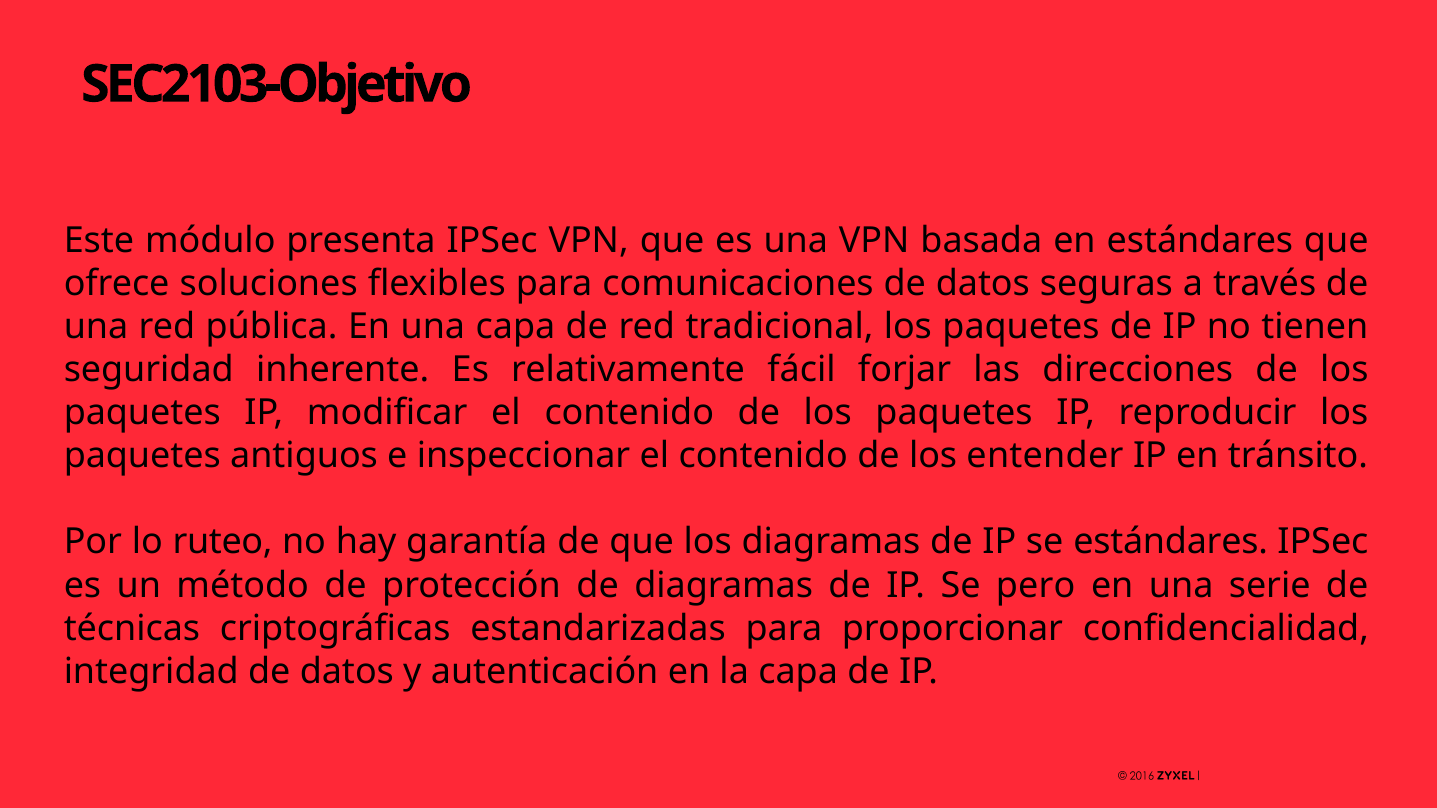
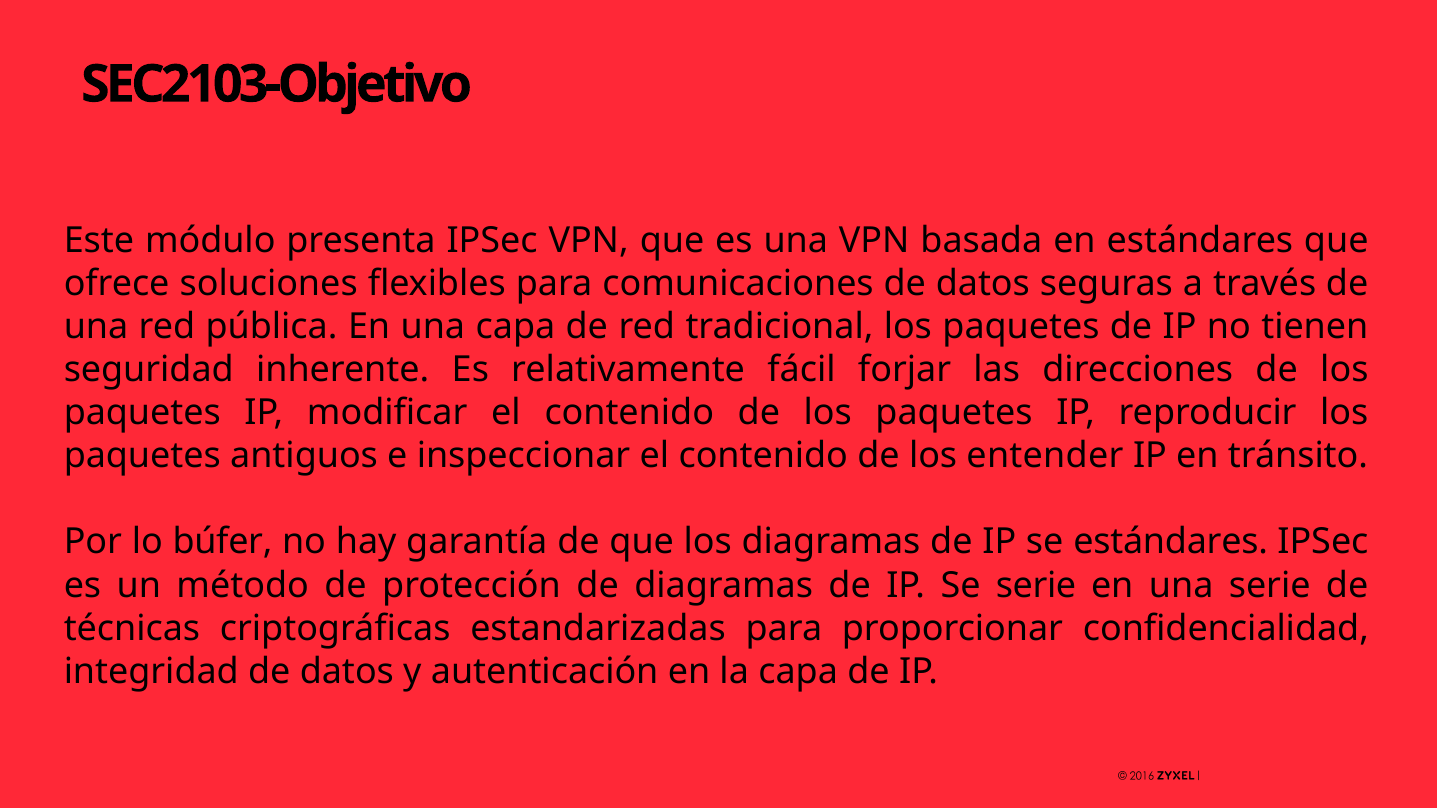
ruteo: ruteo -> búfer (222, 542)
Se pero: pero -> serie (1036, 585)
